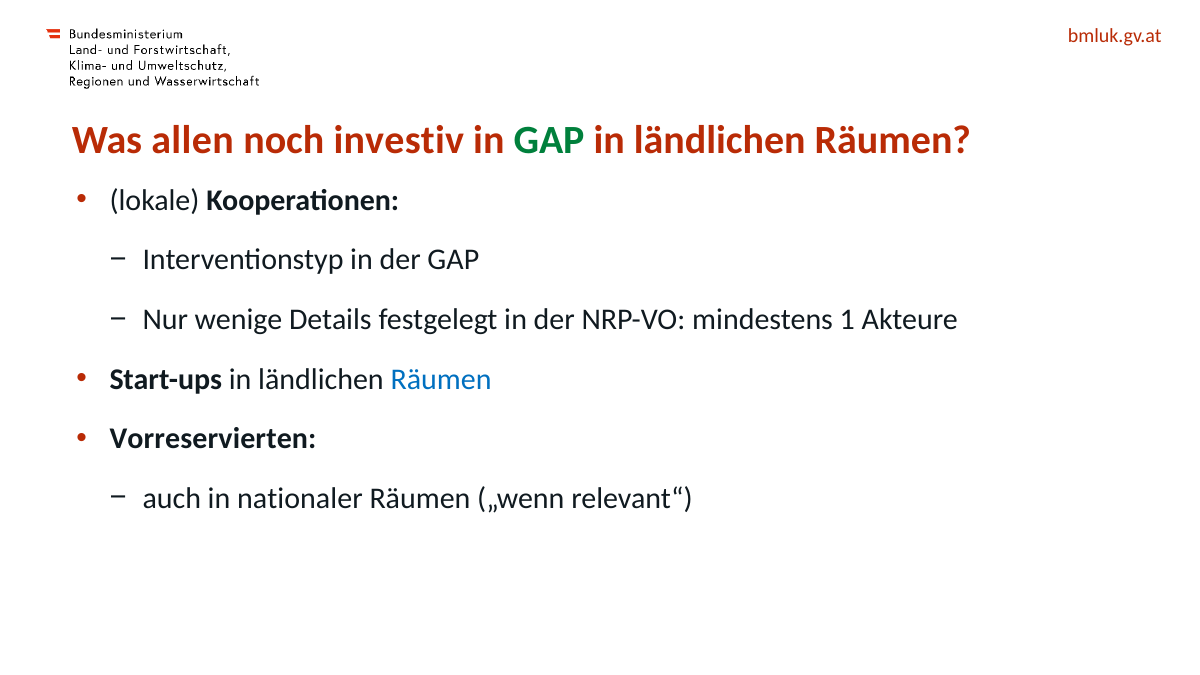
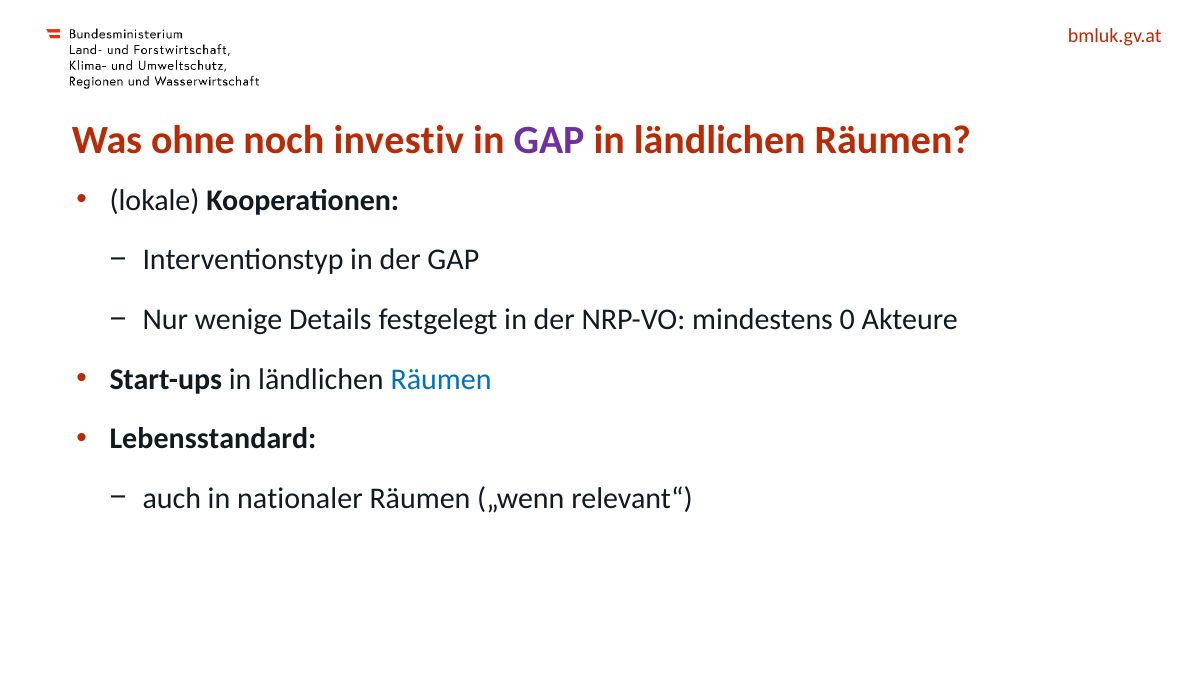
allen: allen -> ohne (193, 140)
GAP colour: green -> purple (549, 140)
1: 1 -> 0 (847, 320)
Vorreservierten: Vorreservierten -> Lebensstandard (213, 439)
